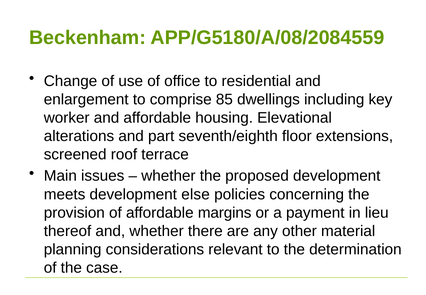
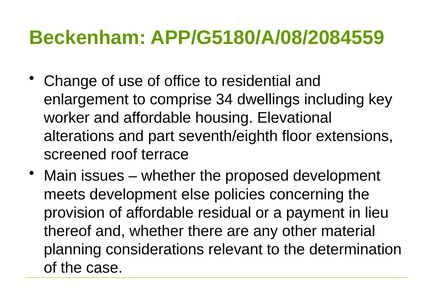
85: 85 -> 34 (224, 99)
margins: margins -> residual (225, 213)
